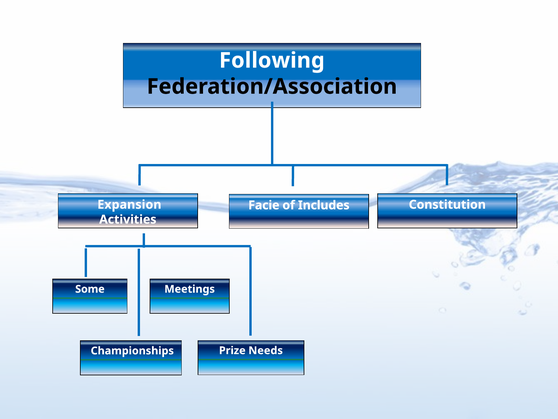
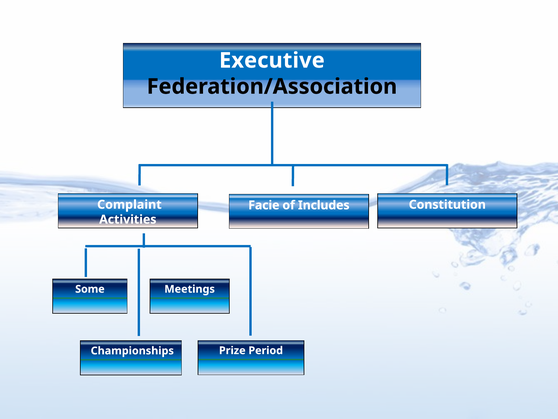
Following: Following -> Executive (272, 60)
Expansion: Expansion -> Complaint (129, 204)
Needs: Needs -> Period (266, 350)
